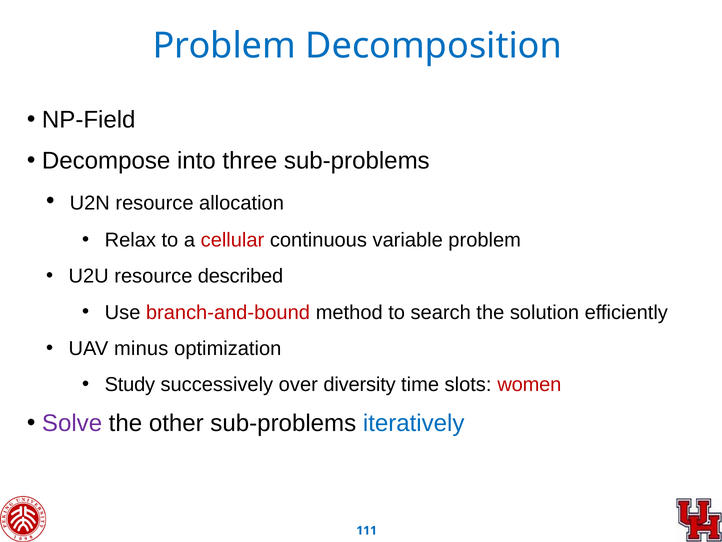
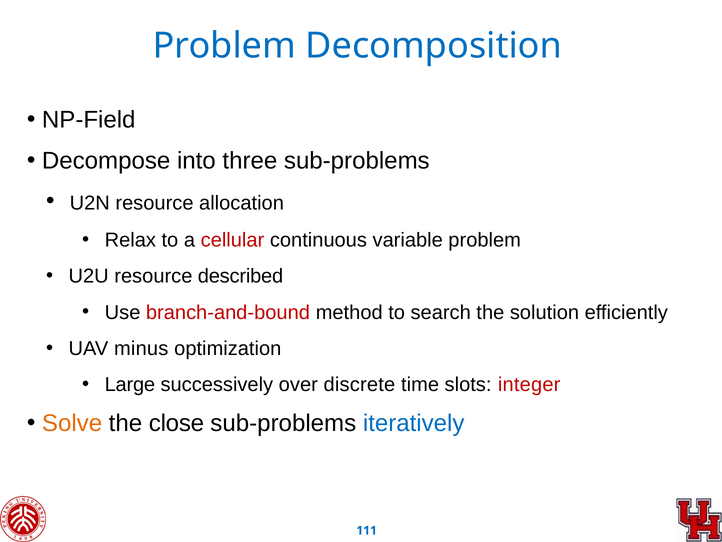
Study: Study -> Large (130, 384)
diversity: diversity -> discrete (359, 384)
women: women -> integer (529, 384)
Solve colour: purple -> orange (72, 423)
other: other -> close (176, 423)
